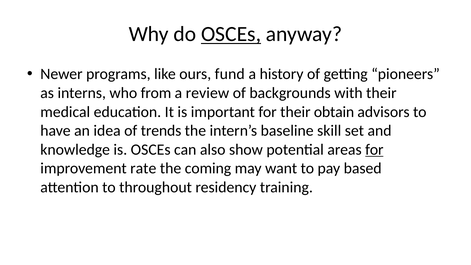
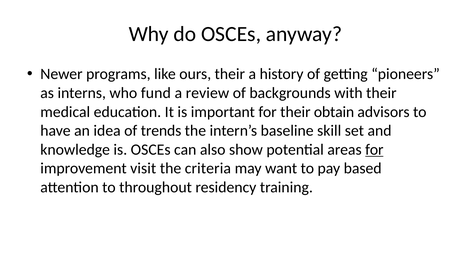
OSCEs underline: present -> none (231, 34)
ours fund: fund -> their (230, 74)
from: from -> fund (156, 93)
rate: rate -> visit (143, 168)
coming: coming -> criteria (208, 168)
